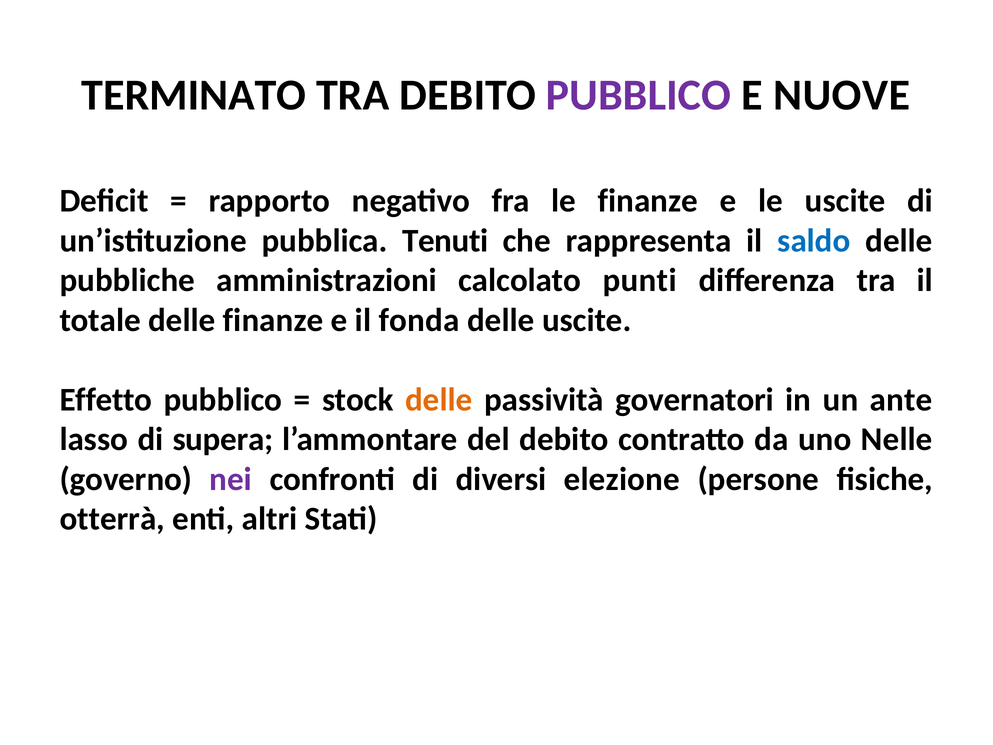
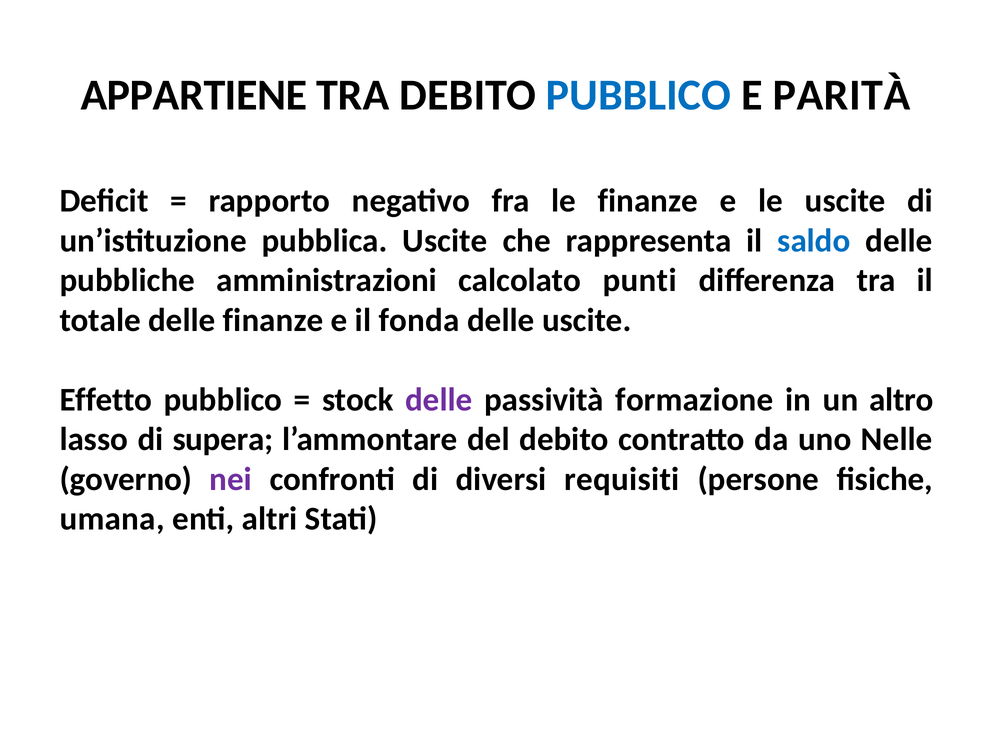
TERMINATO: TERMINATO -> APPARTIENE (194, 95)
PUBBLICO colour: purple -> blue (639, 95)
NUOVE: NUOVE -> PARITÀ (842, 95)
pubblica Tenuti: Tenuti -> Uscite (445, 241)
delle colour: orange -> purple (439, 400)
governatori: governatori -> formazione (694, 400)
ante: ante -> altro (901, 400)
elezione: elezione -> requisiti (622, 479)
otterrà: otterrà -> umana (112, 519)
